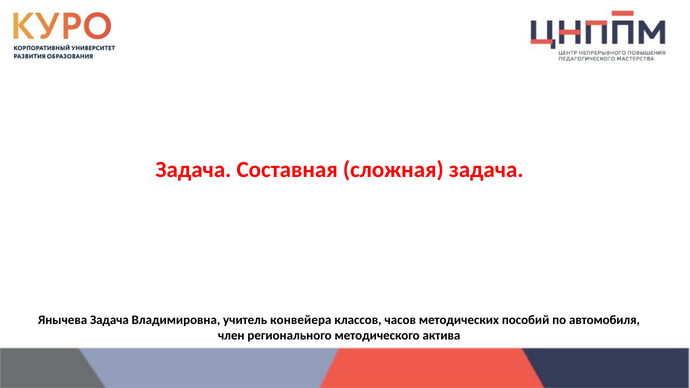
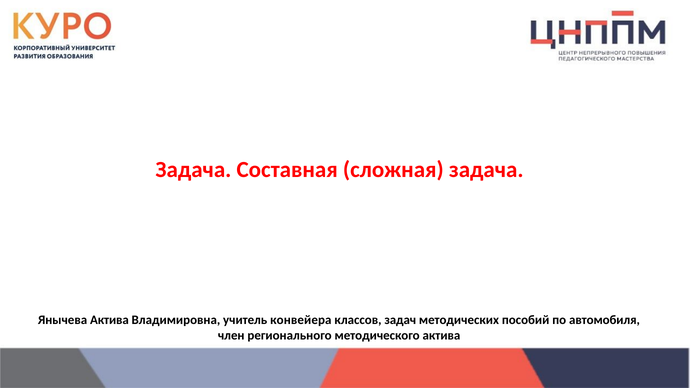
Янычева Задача: Задача -> Актива (109, 320)
часов: часов -> задач (400, 320)
